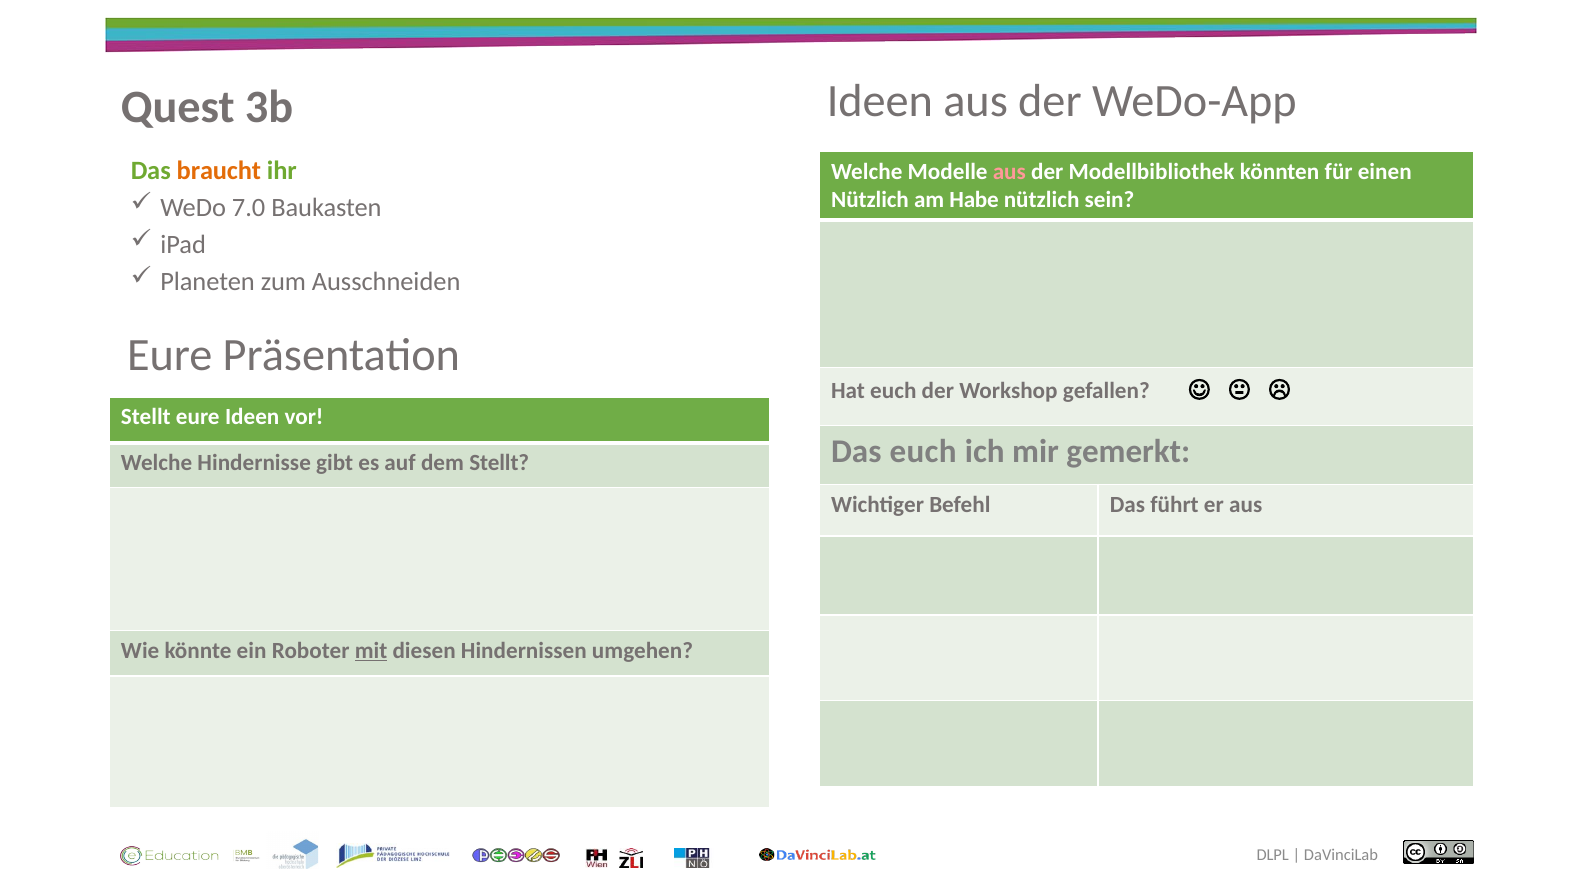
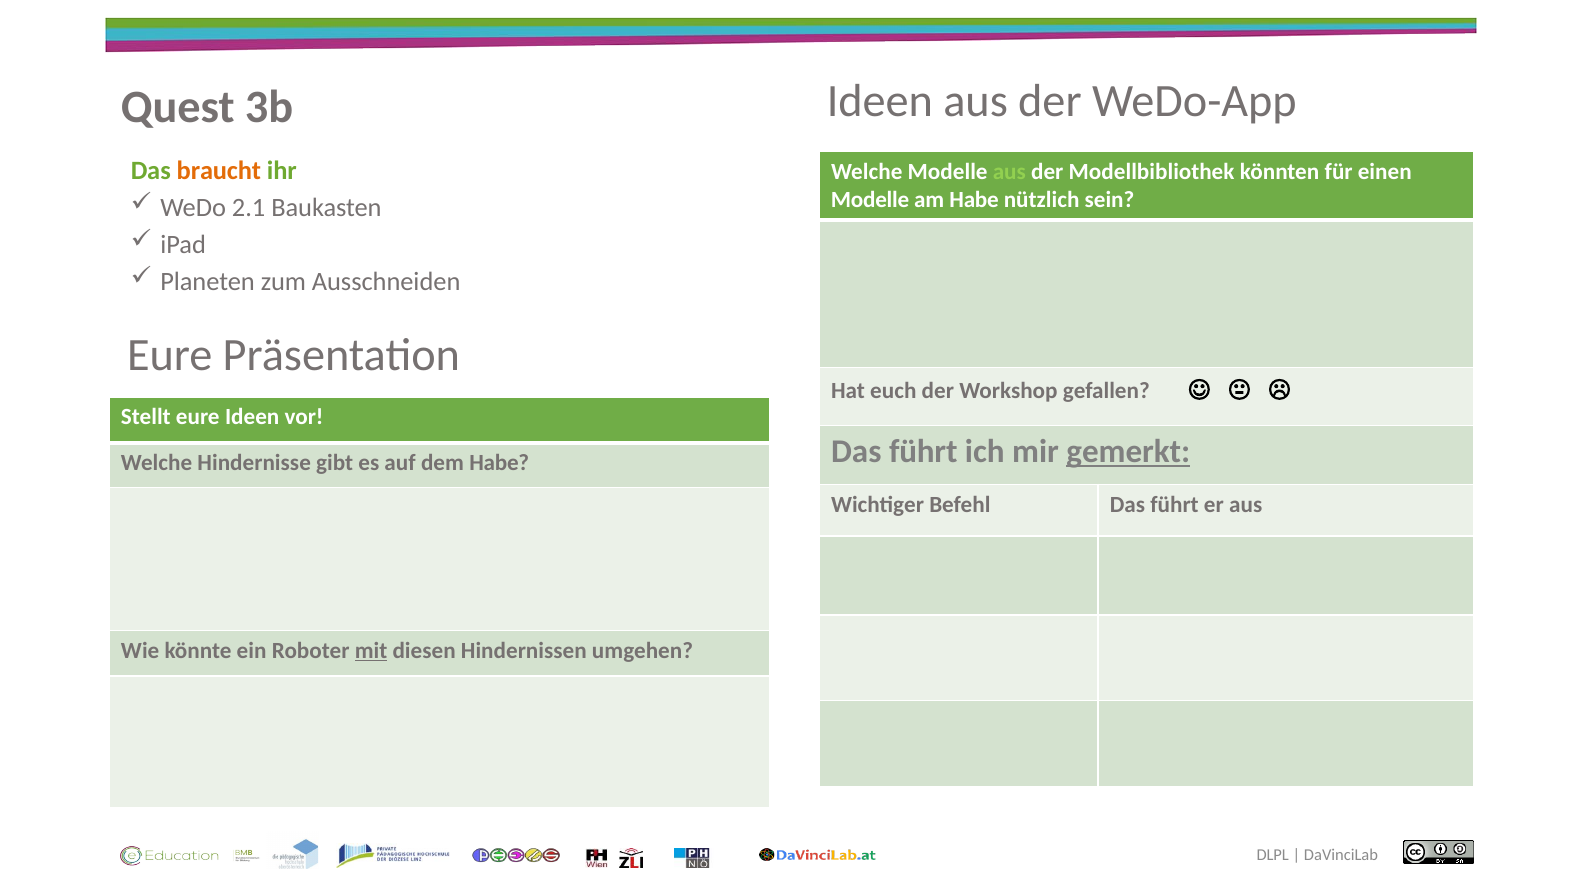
aus colour: pink -> light green (1009, 172)
Nützlich: Nützlich -> Modelle (870, 200)
7.0: 7.0 -> 2.1 (249, 208)
euch: euch -> führt (923, 452)
gemerkt underline: none -> present (1128, 452)
dem Stellt: Stellt -> Habe (499, 463)
